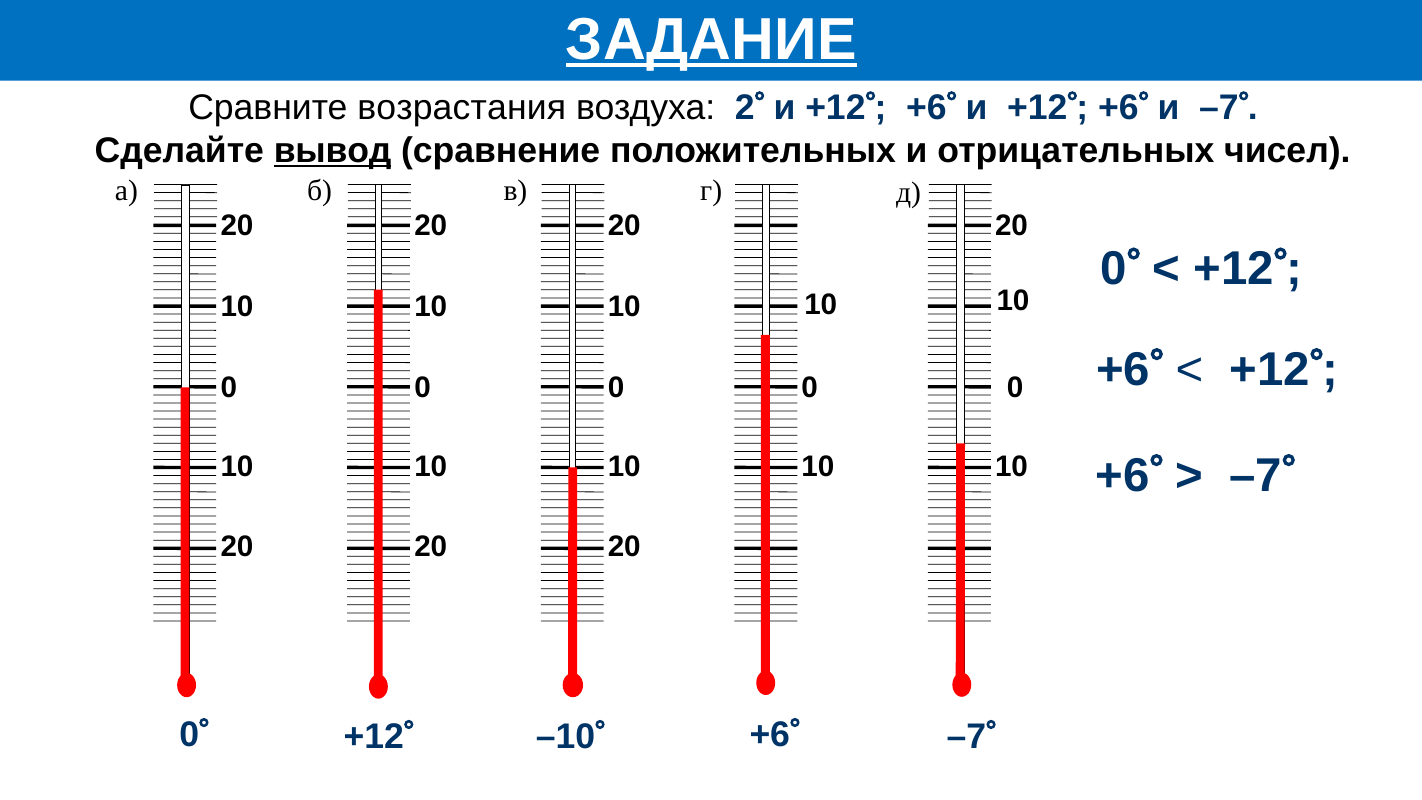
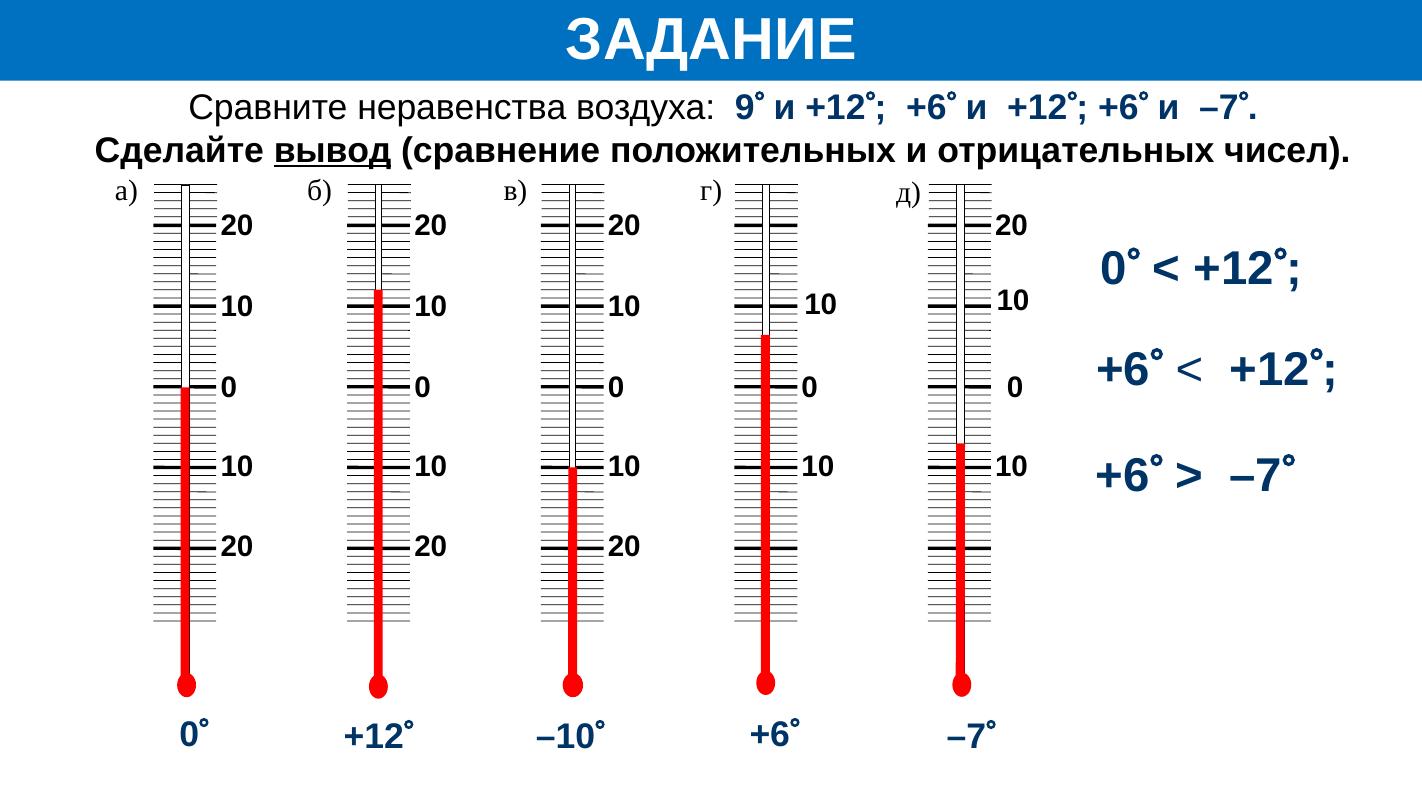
ЗАДАНИЕ underline: present -> none (711, 40)
возрастания: возрастания -> неравенства (462, 108)
2: 2 -> 9 (745, 108)
